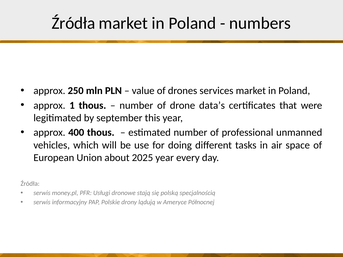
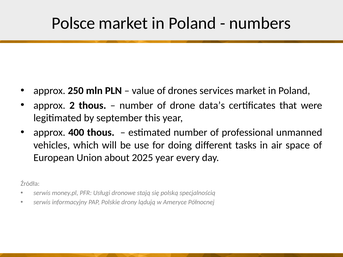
Źródła: Źródła -> Polsce (73, 23)
1: 1 -> 2 (72, 105)
